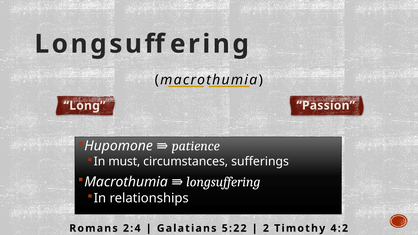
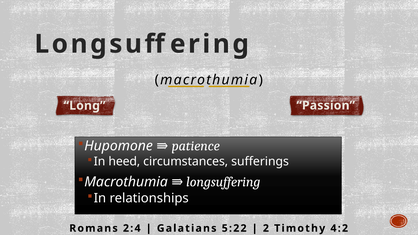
must: must -> heed (124, 162)
